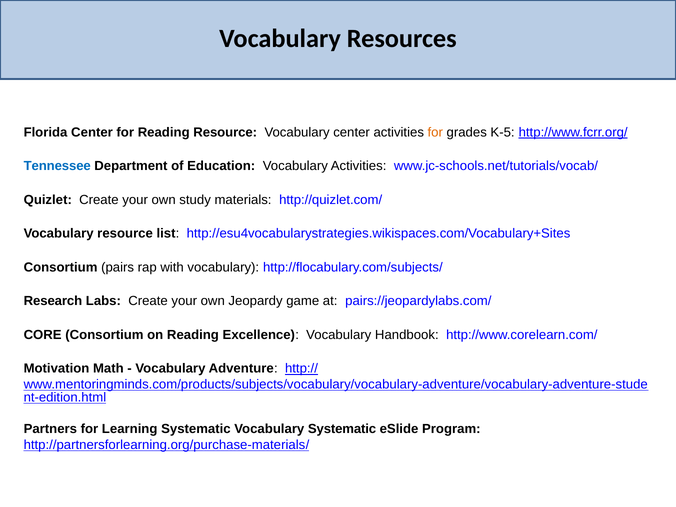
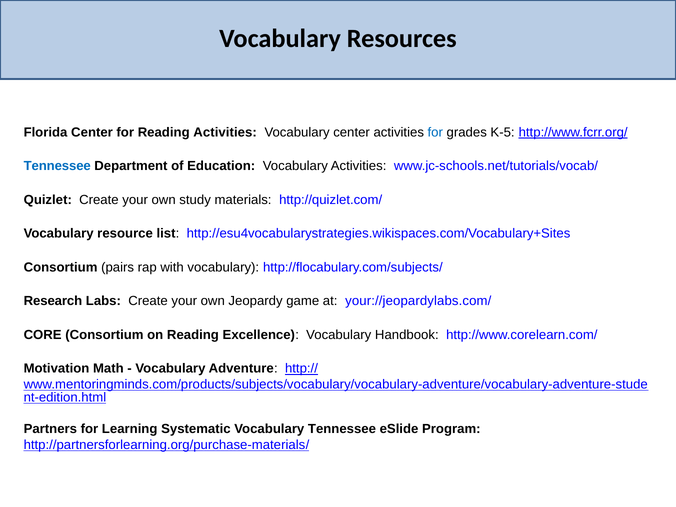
Reading Resource: Resource -> Activities (225, 132)
for colour: orange -> blue (435, 132)
pairs://jeopardylabs.com/: pairs://jeopardylabs.com/ -> your://jeopardylabs.com/ (418, 301)
Vocabulary Systematic: Systematic -> Tennessee (342, 429)
